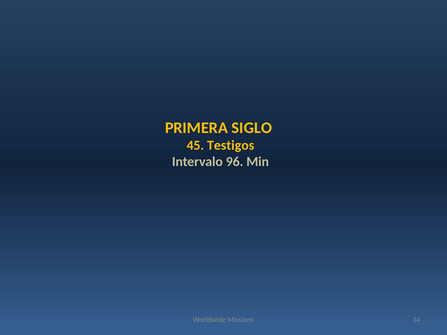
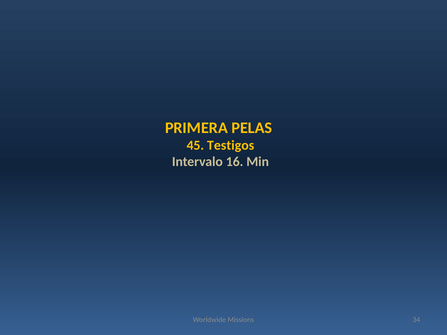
SIGLO: SIGLO -> PELAS (252, 128)
96: 96 -> 16 (235, 162)
